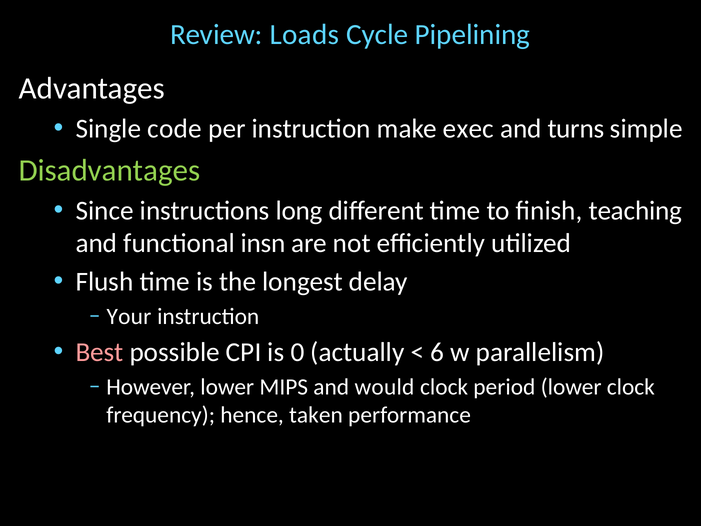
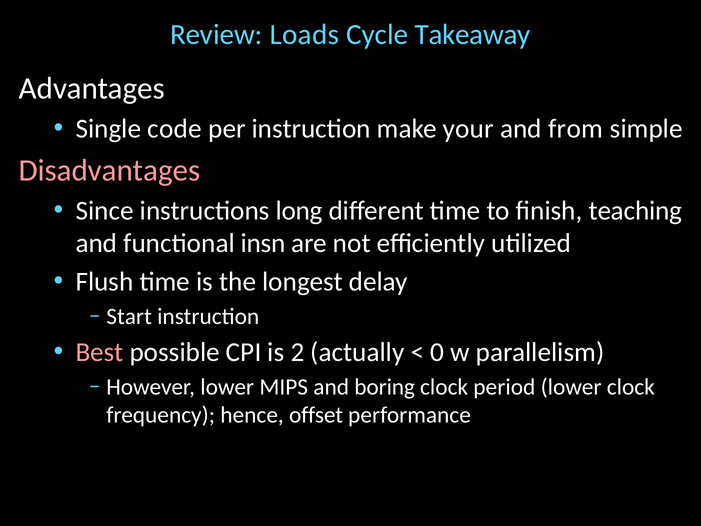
Pipelining: Pipelining -> Takeaway (473, 35)
exec: exec -> your (468, 129)
turns: turns -> from (576, 129)
Disadvantages colour: light green -> pink (109, 170)
Your: Your -> Start (129, 316)
0: 0 -> 2 (297, 352)
6: 6 -> 0 (437, 352)
would: would -> boring (385, 387)
taken: taken -> offset (316, 415)
